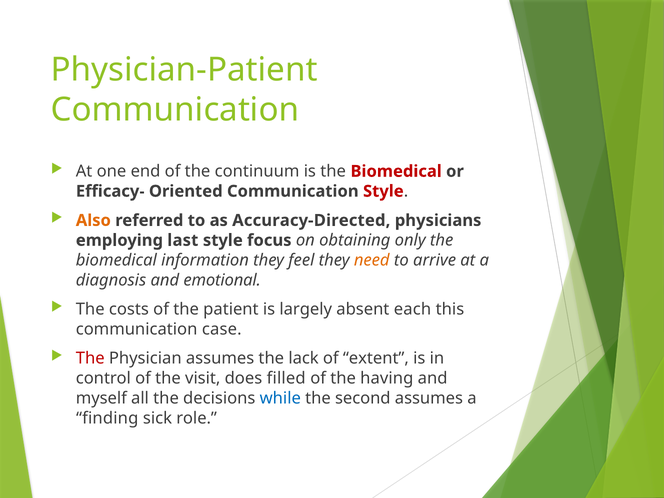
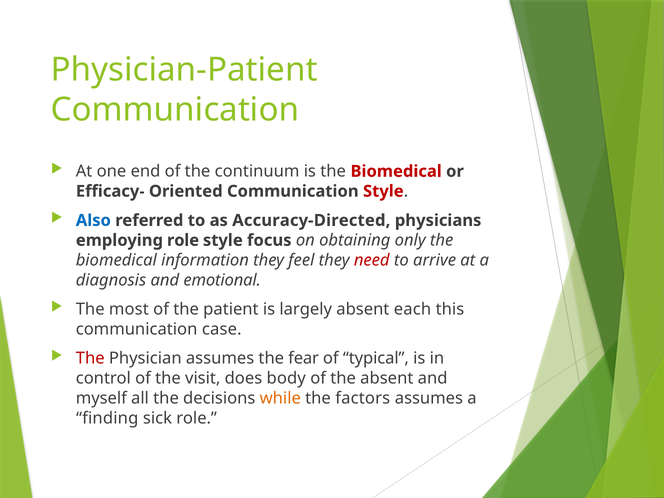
Also colour: orange -> blue (93, 220)
employing last: last -> role (183, 240)
need colour: orange -> red (372, 260)
costs: costs -> most (129, 309)
lack: lack -> fear (304, 358)
extent: extent -> typical (376, 358)
filled: filled -> body (286, 378)
the having: having -> absent (387, 378)
while colour: blue -> orange (280, 398)
second: second -> factors (363, 398)
